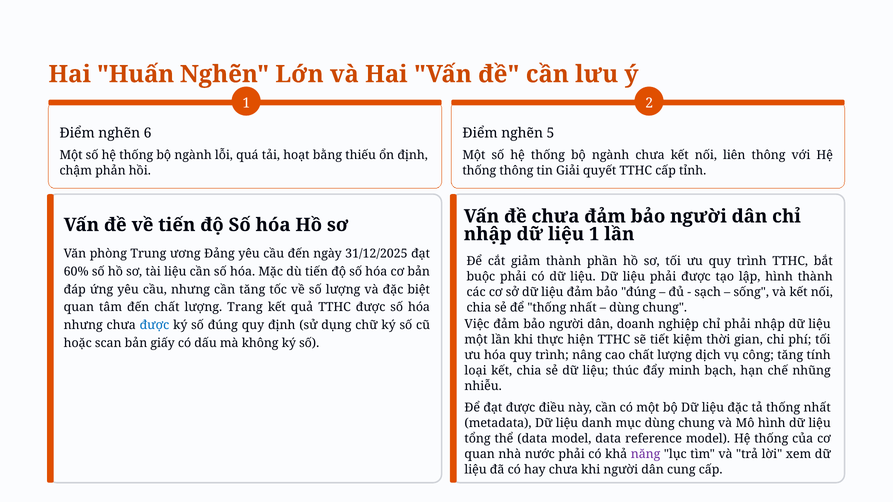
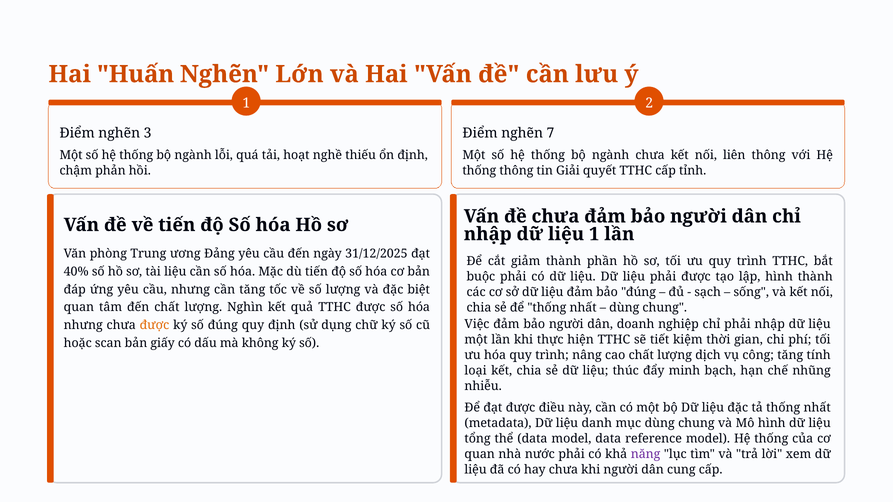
6: 6 -> 3 (148, 133)
5: 5 -> 7 (550, 133)
bằng: bằng -> nghề (327, 155)
60%: 60% -> 40% (76, 272)
Trang: Trang -> Nghìn (245, 308)
được colour: blue -> orange (154, 325)
